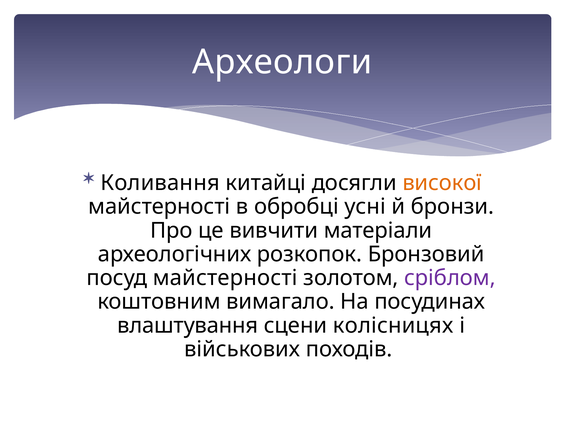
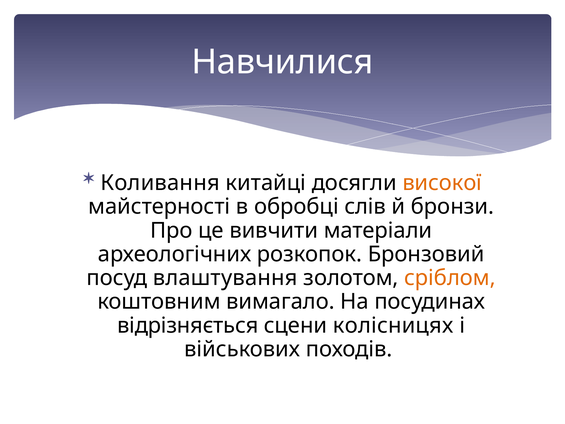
Археологи: Археологи -> Навчилися (283, 62)
усні: усні -> слів (365, 207)
посуд майстерності: майстерності -> влаштування (225, 278)
сріблом colour: purple -> orange (450, 278)
влаштування: влаштування -> відрізняється (188, 325)
